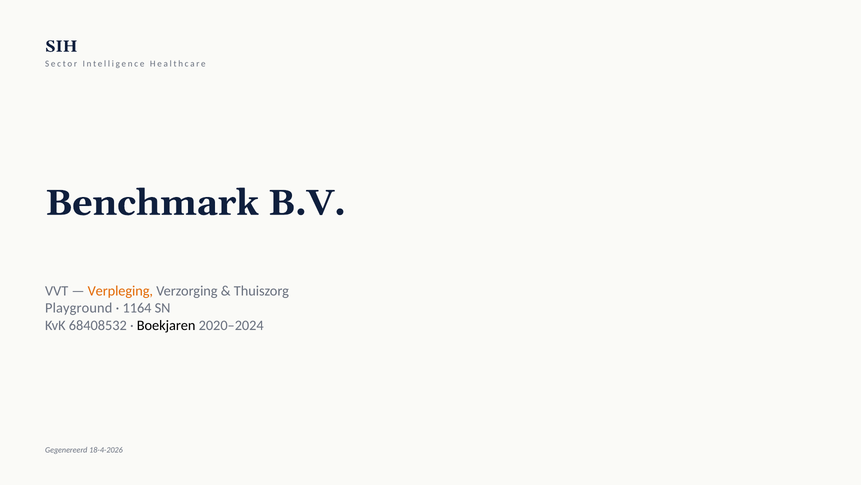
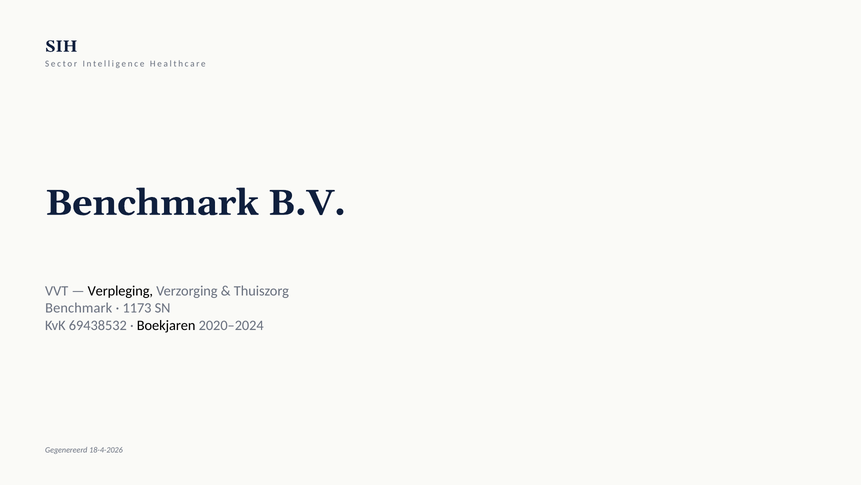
Verpleging colour: orange -> black (120, 290)
Playground: Playground -> Benchmark (79, 308)
1164: 1164 -> 1173 (137, 308)
68408532: 68408532 -> 69438532 (98, 325)
